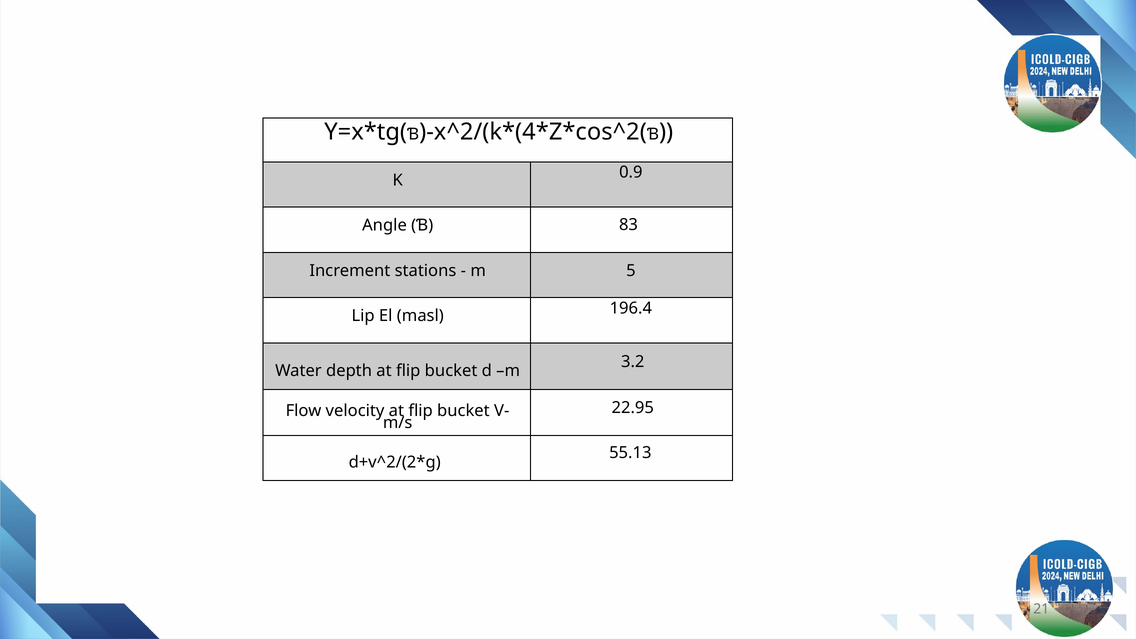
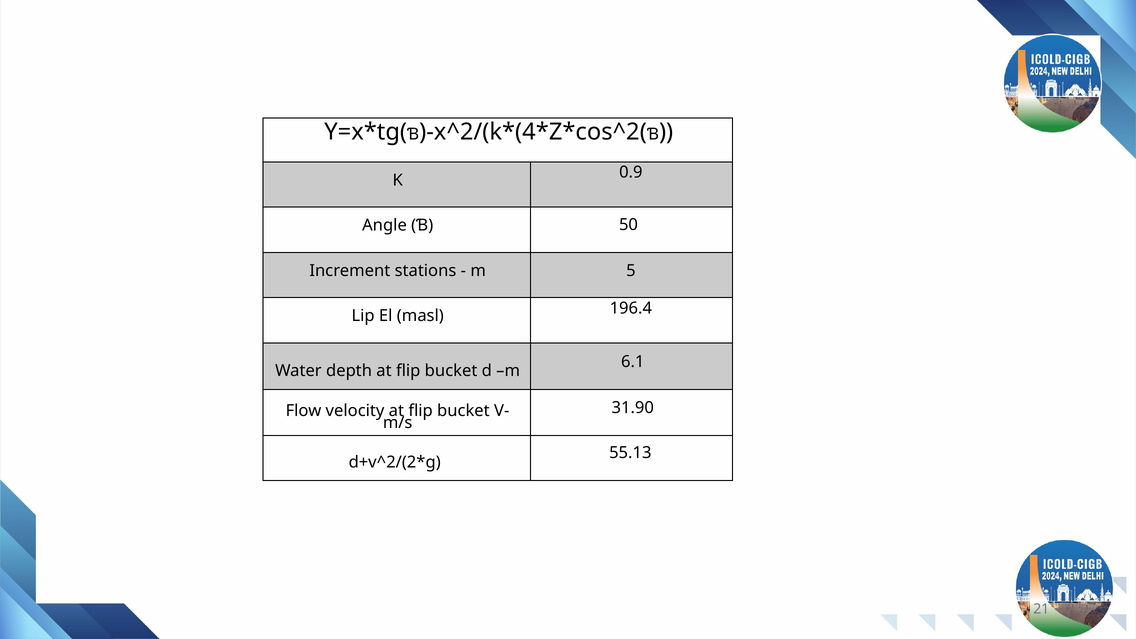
83: 83 -> 50 (628, 225)
3.2: 3.2 -> 6.1 (633, 362)
22.95: 22.95 -> 31.90 (633, 408)
